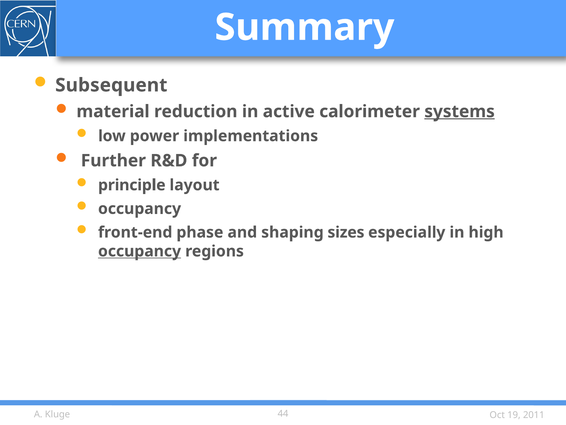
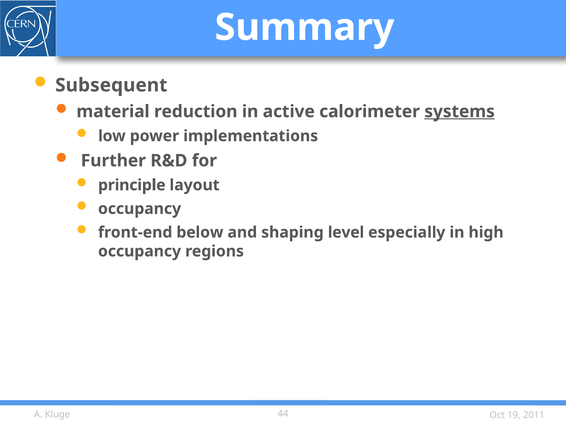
phase: phase -> below (200, 232)
sizes: sizes -> level (346, 232)
occupancy underline: present -> none (140, 251)
